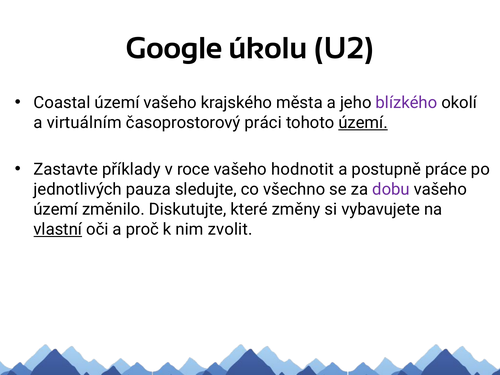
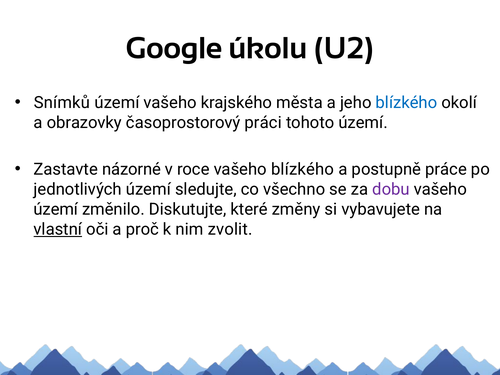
Coastal: Coastal -> Snímků (62, 103)
blízkého colour: purple -> blue (406, 103)
virtuálním: virtuálním -> obrazovky (84, 123)
území underline: present -> none (363, 123)
příklady: příklady -> názorné (131, 169)
vašeho hodnotit: hodnotit -> blízkého (303, 169)
jednotlivých pauza: pauza -> území (148, 189)
